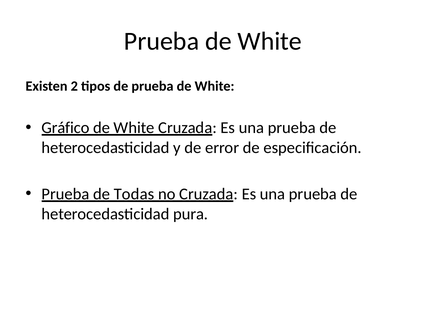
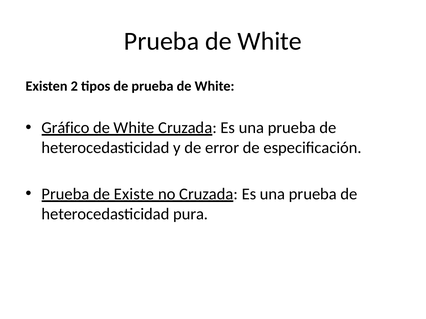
Todas: Todas -> Existe (134, 194)
